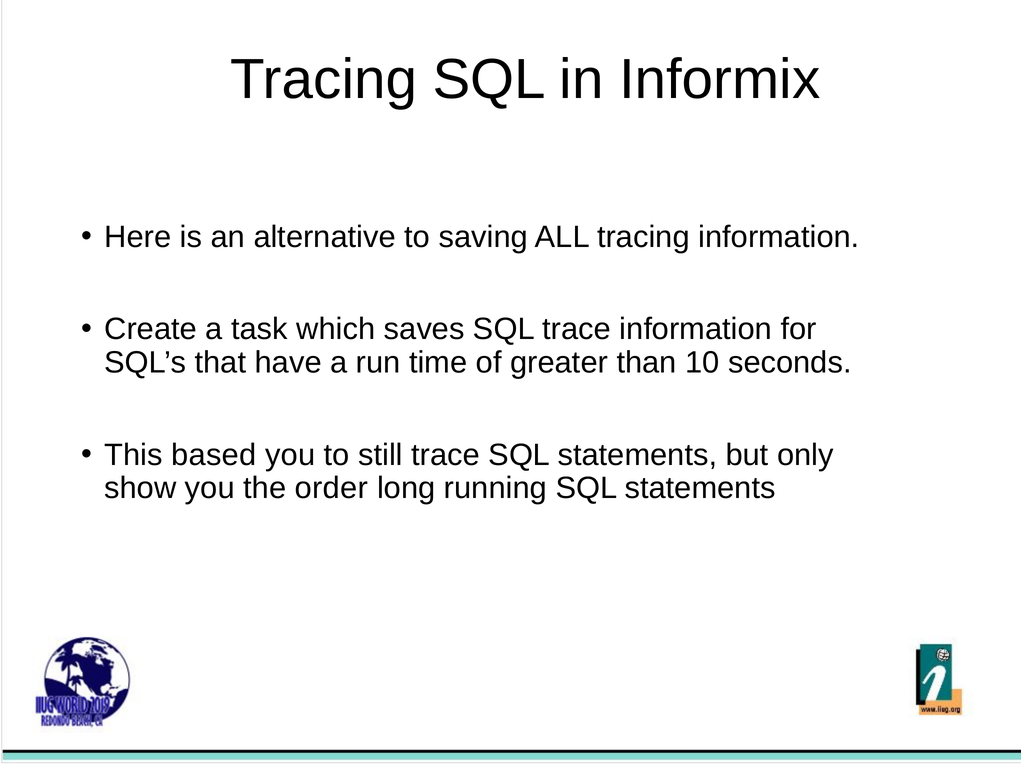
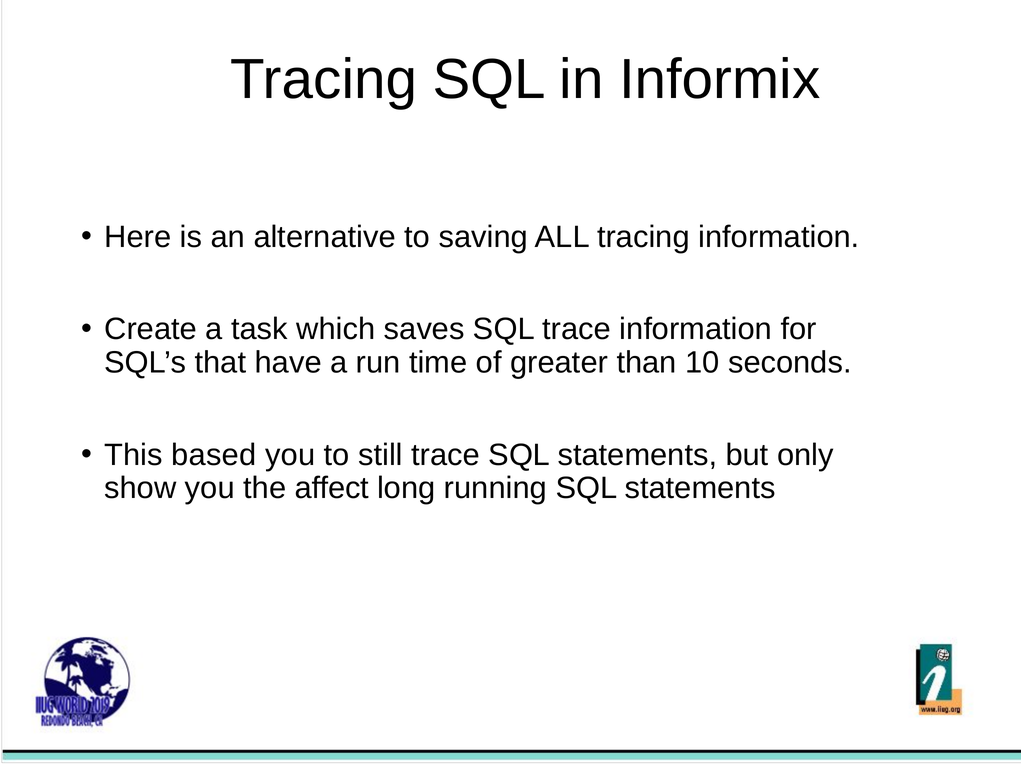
order: order -> affect (332, 489)
